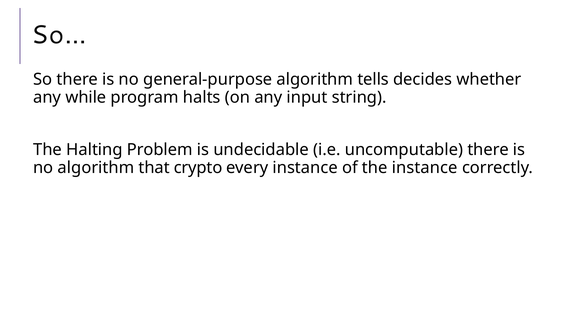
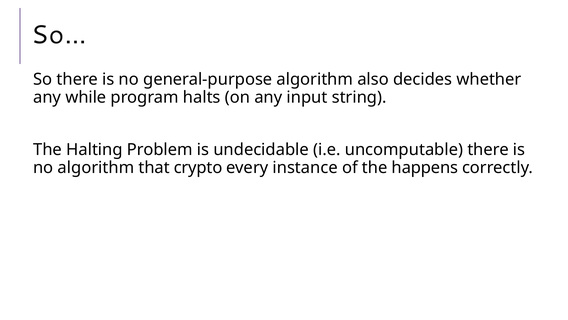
tells: tells -> also (373, 79)
the instance: instance -> happens (425, 167)
